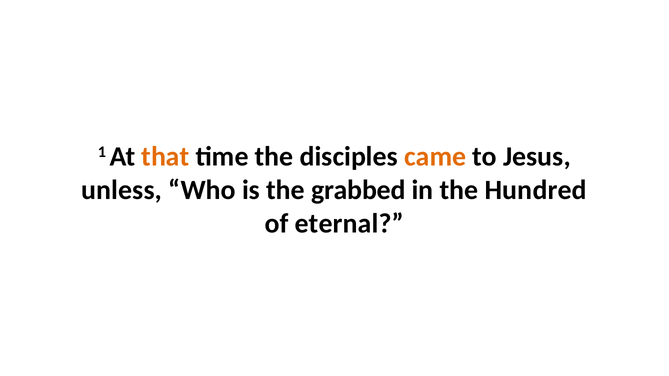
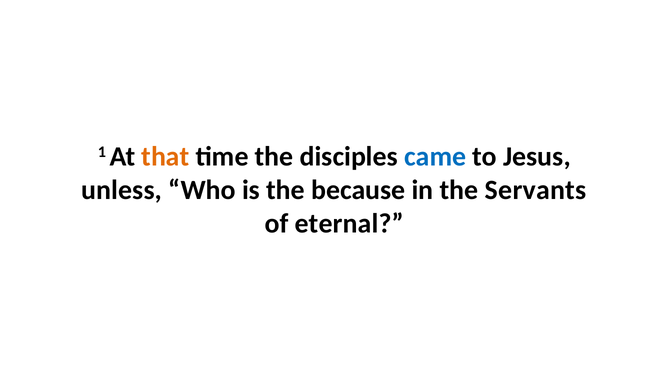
came colour: orange -> blue (435, 157)
grabbed: grabbed -> because (358, 190)
Hundred: Hundred -> Servants (536, 190)
